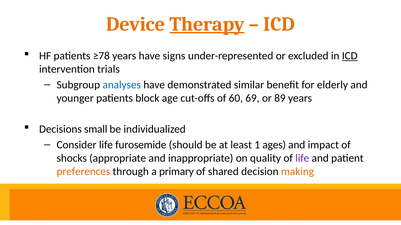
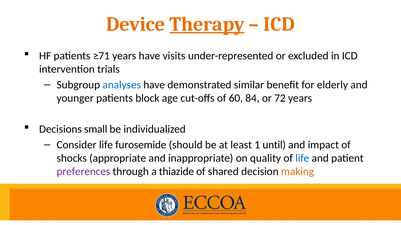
≥78: ≥78 -> ≥71 (101, 56)
signs: signs -> visits (174, 56)
ICD underline: present -> none (350, 56)
69: 69 -> 84 (252, 98)
89: 89 -> 72 (280, 98)
ages: ages -> until (274, 145)
life colour: purple -> blue (302, 159)
preferences colour: orange -> purple (83, 172)
primary: primary -> thiazide (176, 172)
